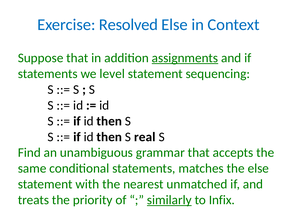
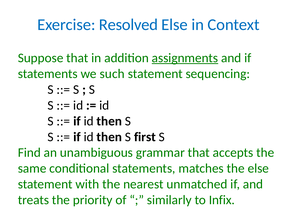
level: level -> such (112, 74)
real: real -> first (145, 137)
similarly underline: present -> none (169, 201)
